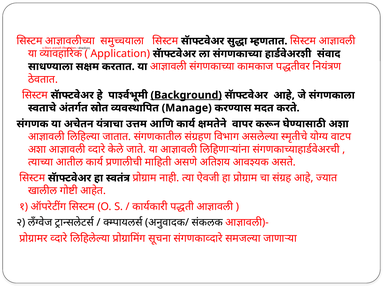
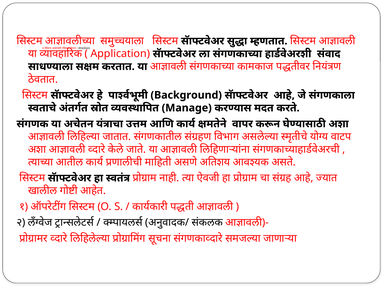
Background underline: present -> none (186, 95)
